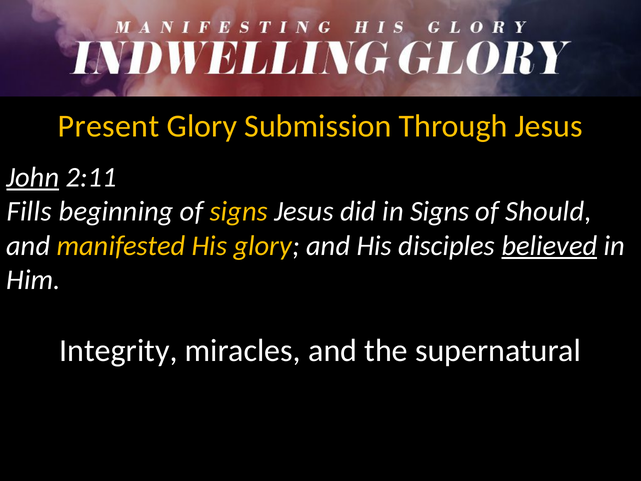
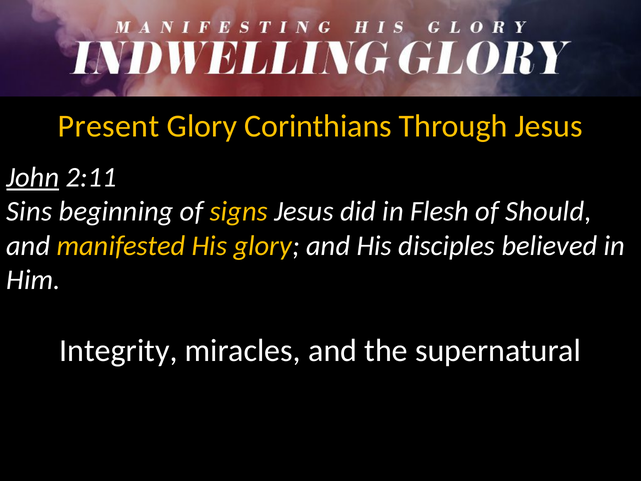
Submission: Submission -> Corinthians (318, 126)
Fills: Fills -> Sins (29, 211)
in Signs: Signs -> Flesh (440, 211)
believed underline: present -> none (549, 246)
